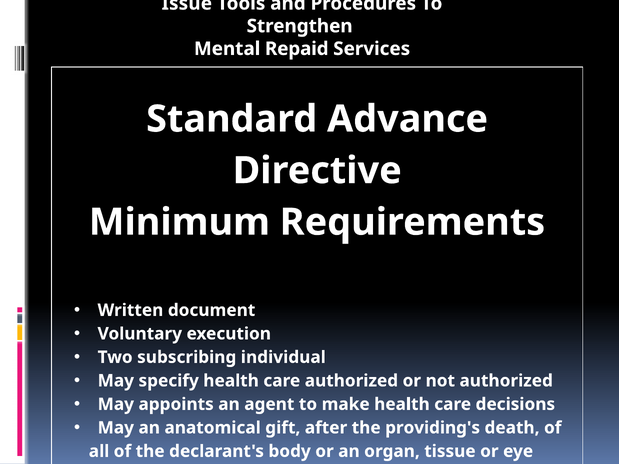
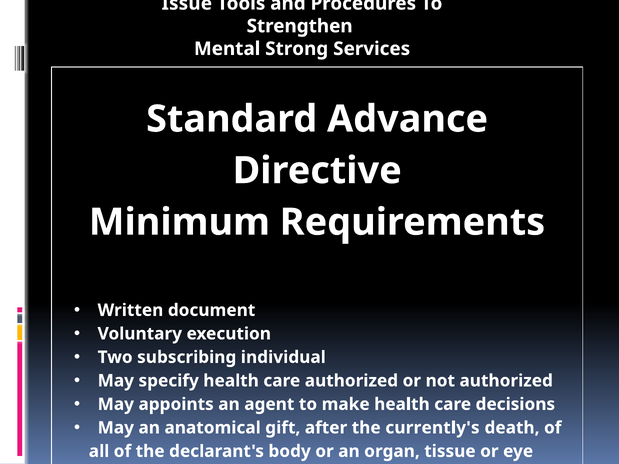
Repaid: Repaid -> Strong (297, 49)
providing's: providing's -> currently's (432, 428)
